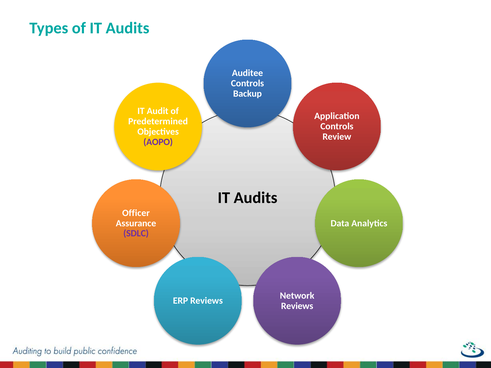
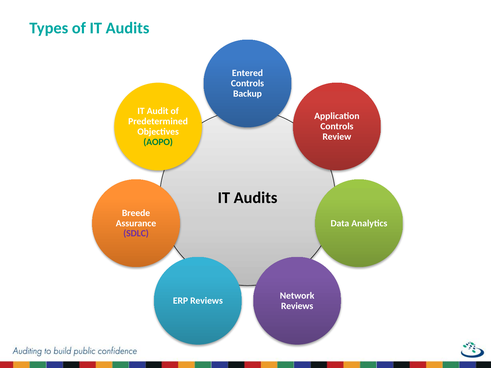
Auditee: Auditee -> Entered (248, 73)
AOPO colour: purple -> green (158, 142)
Officer: Officer -> Breede (136, 213)
